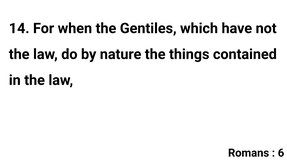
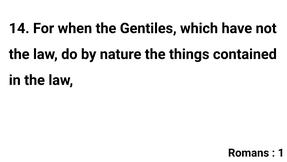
6: 6 -> 1 (281, 152)
